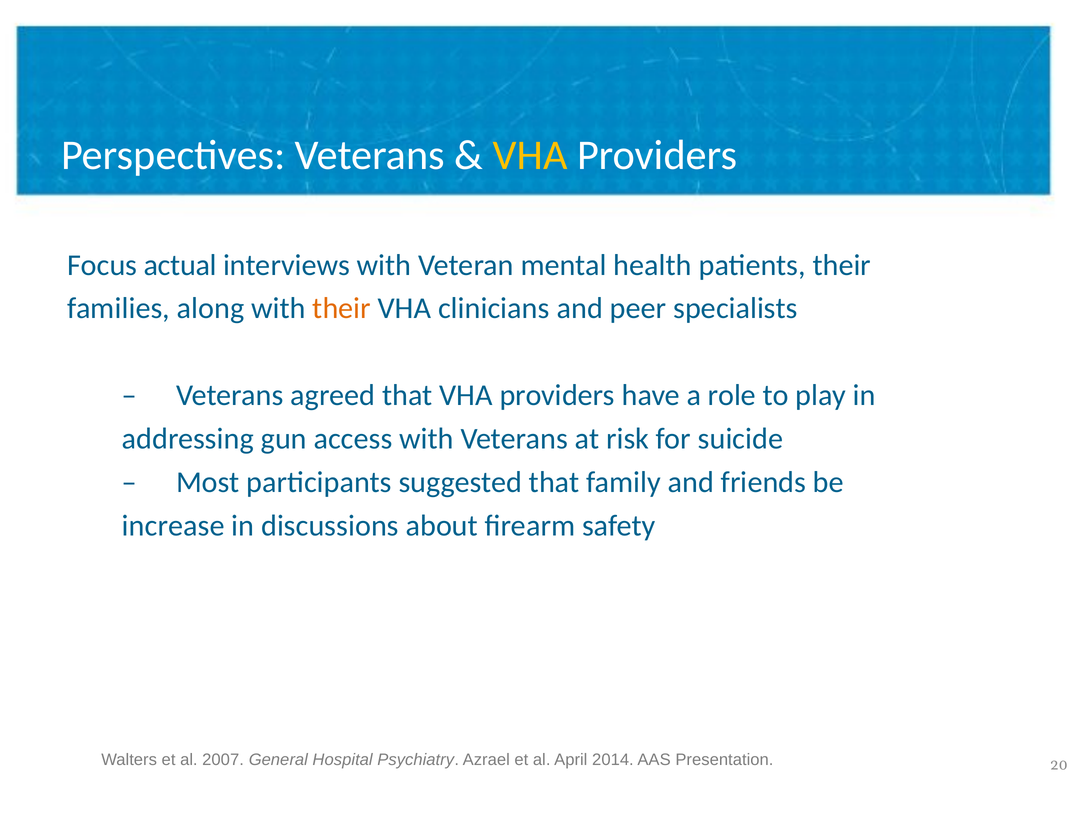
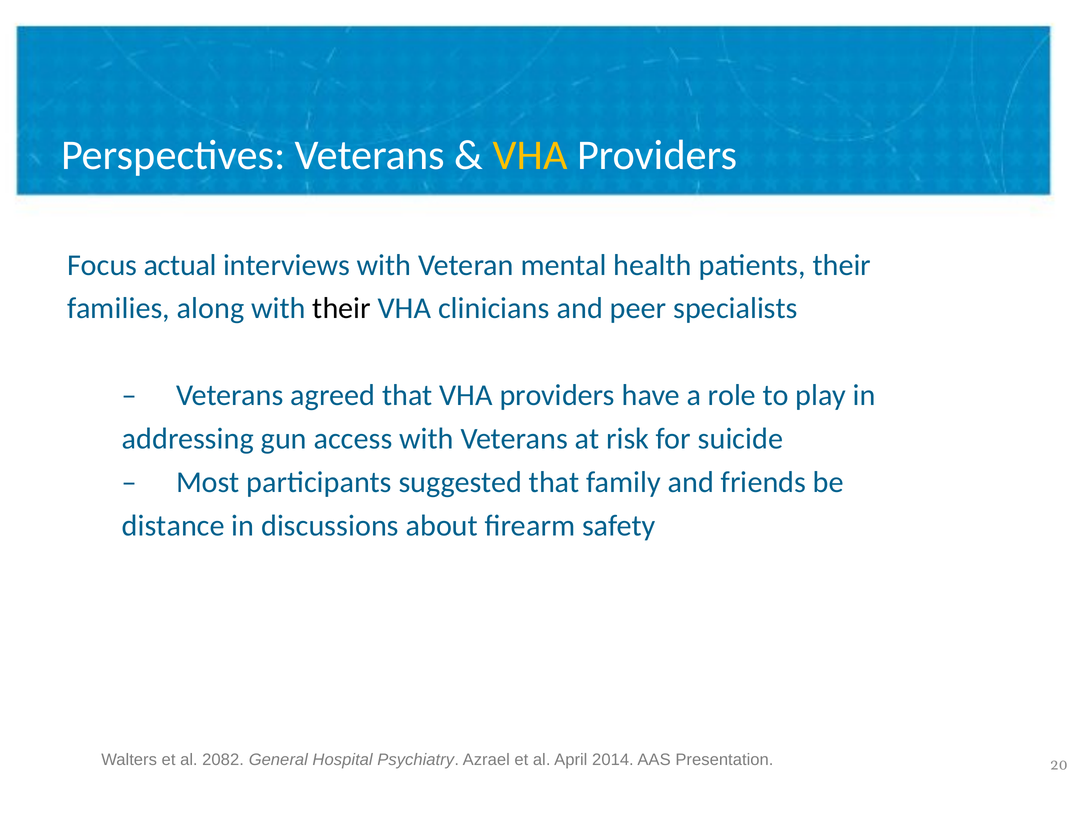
their colour: orange -> black (342, 309)
increase: increase -> distance (173, 526)
2007: 2007 -> 2082 (223, 760)
